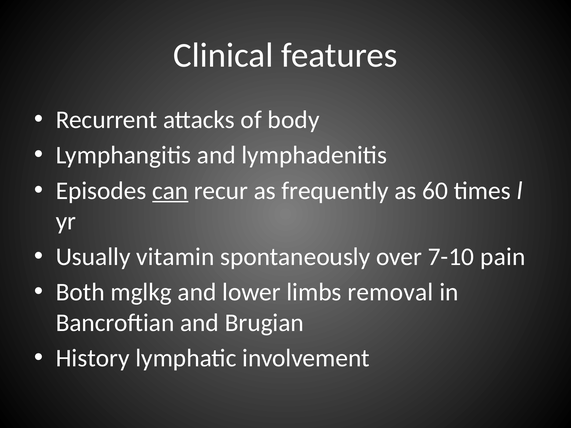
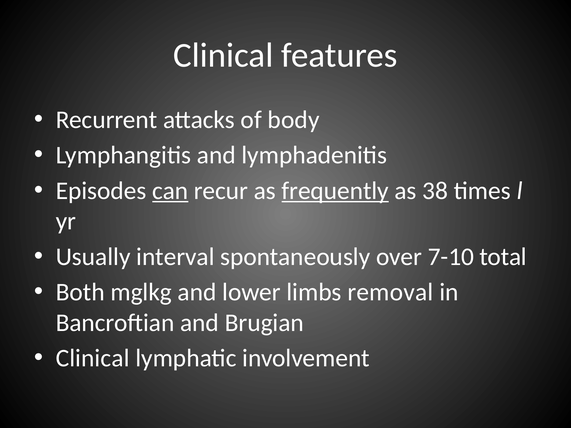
frequently underline: none -> present (335, 191)
60: 60 -> 38 (435, 191)
vitamin: vitamin -> interval (175, 257)
pain: pain -> total (503, 257)
History: History -> Clinical (93, 358)
